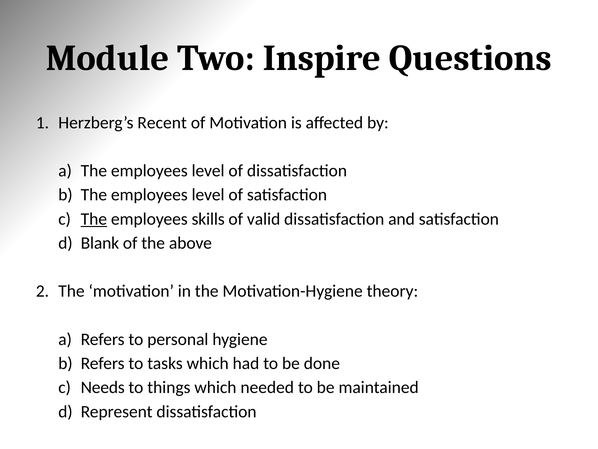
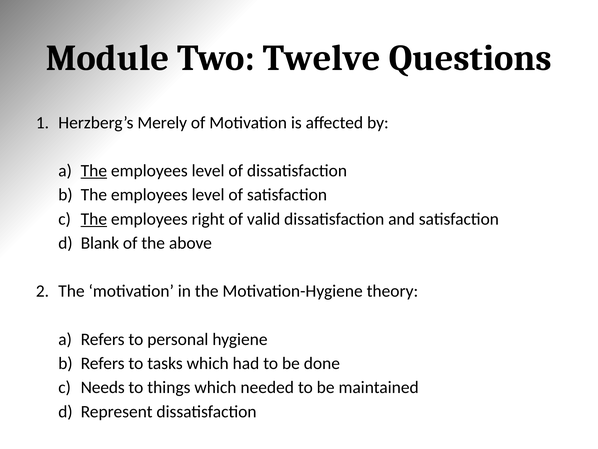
Inspire: Inspire -> Twelve (322, 58)
Recent: Recent -> Merely (162, 122)
The underline: none -> present (94, 171)
skills: skills -> right (208, 219)
